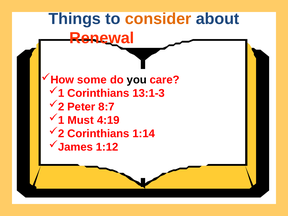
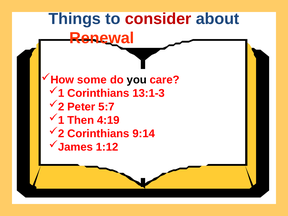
consider colour: orange -> red (158, 19)
8:7: 8:7 -> 5:7 (106, 107)
Must: Must -> Then (81, 120)
1:14: 1:14 -> 9:14 (144, 134)
